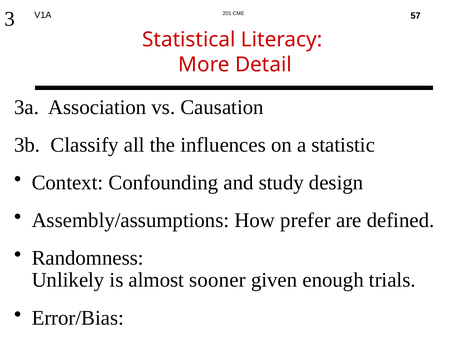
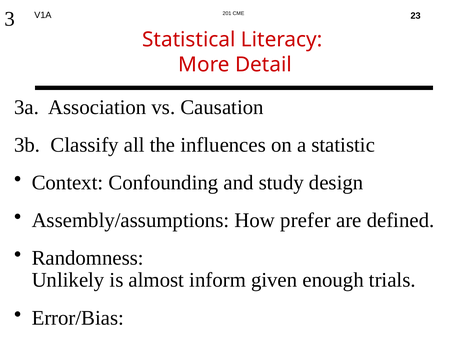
57: 57 -> 23 (416, 16)
sooner: sooner -> inform (218, 280)
